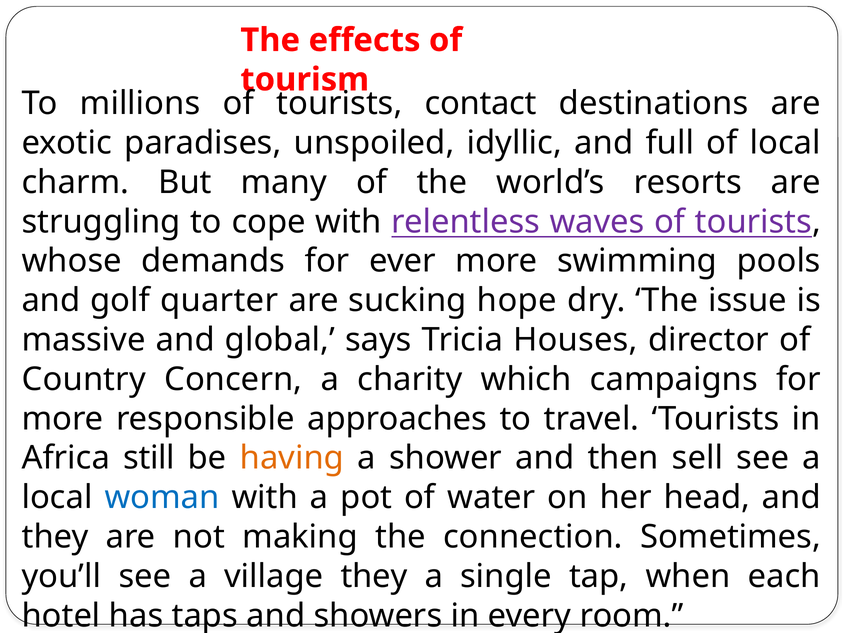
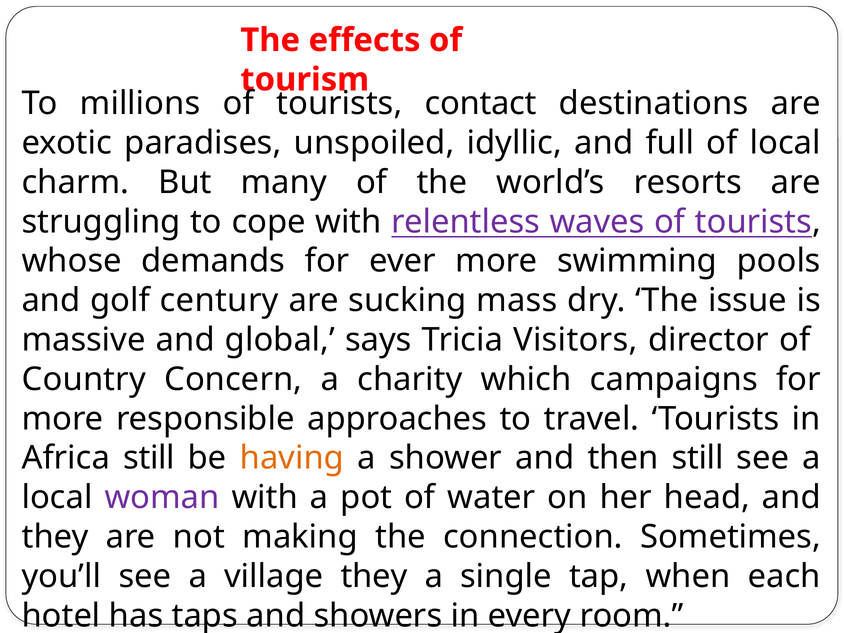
quarter: quarter -> century (219, 301)
hope: hope -> mass (517, 301)
Houses: Houses -> Visitors (575, 340)
then sell: sell -> still (698, 458)
woman colour: blue -> purple (162, 498)
